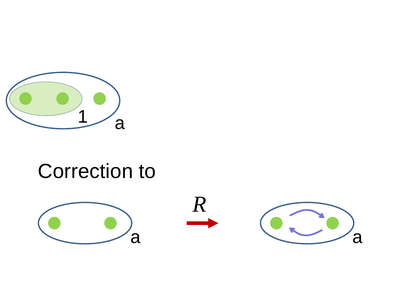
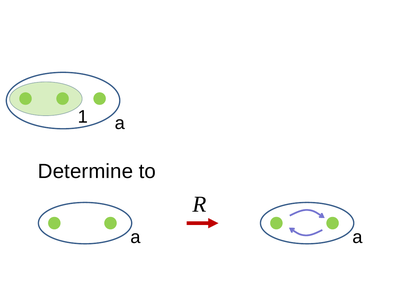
Correction: Correction -> Determine (86, 171)
